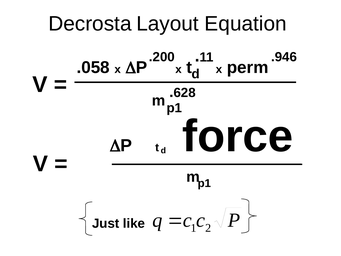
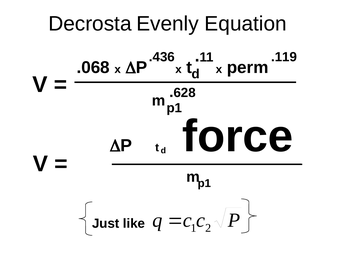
Layout: Layout -> Evenly (167, 24)
.200: .200 -> .436 (162, 57)
.946: .946 -> .119 (284, 57)
.058: .058 -> .068 (93, 67)
